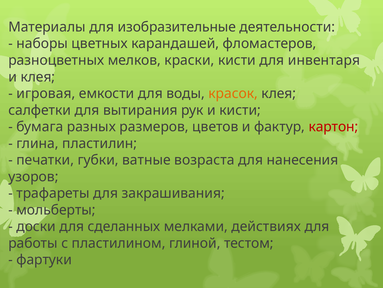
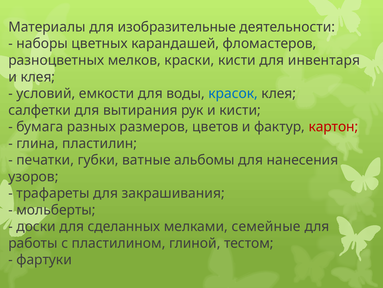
игровая: игровая -> условий (46, 93)
красок colour: orange -> blue (233, 93)
возраста: возраста -> альбомы (204, 160)
действиях: действиях -> семейные (266, 226)
